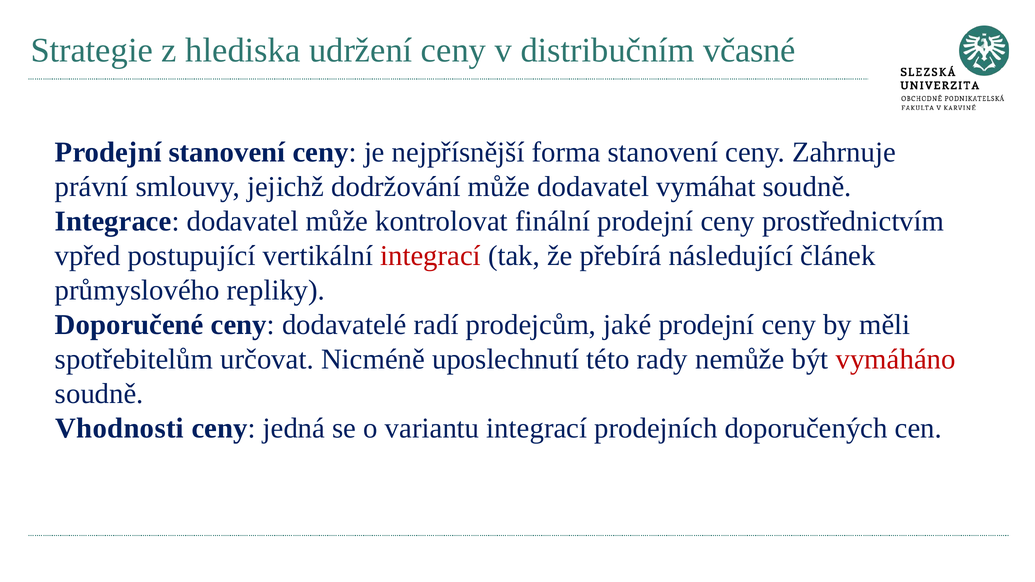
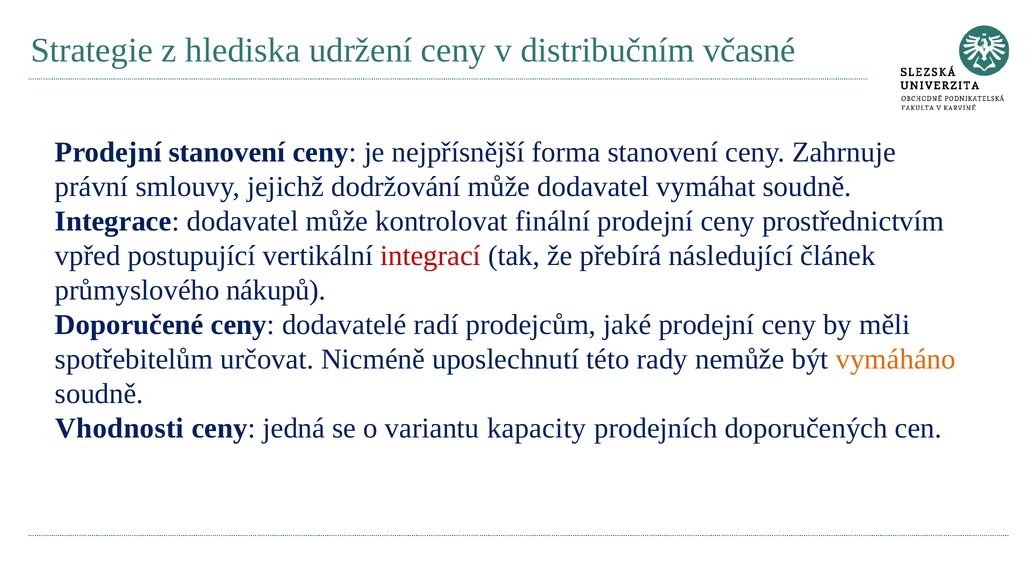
repliky: repliky -> nákupů (276, 290)
vymáháno colour: red -> orange (896, 360)
variantu integrací: integrací -> kapacity (537, 429)
